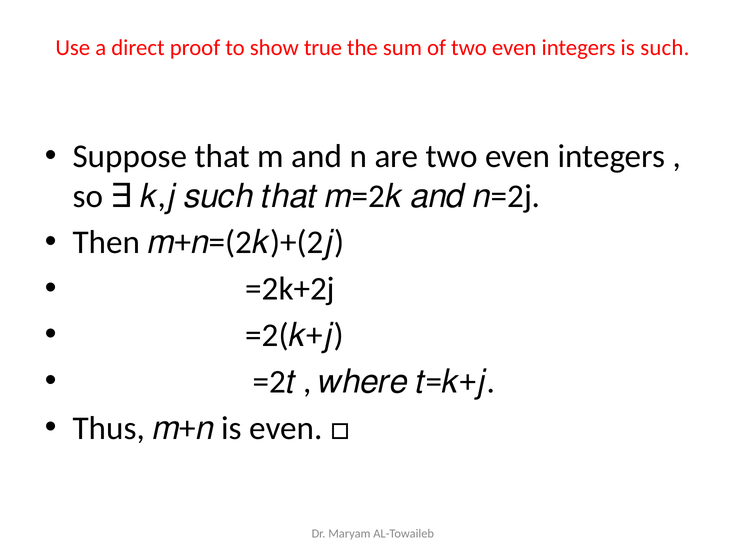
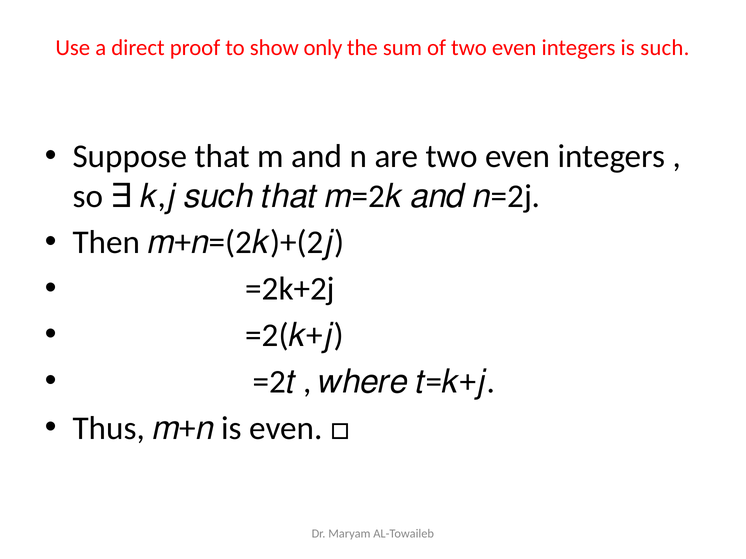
true: true -> only (323, 48)
